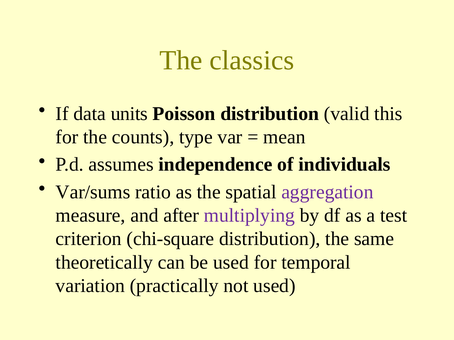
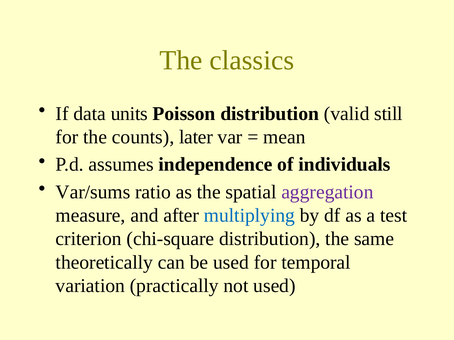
this: this -> still (389, 114)
type: type -> later (196, 137)
multiplying colour: purple -> blue (249, 216)
